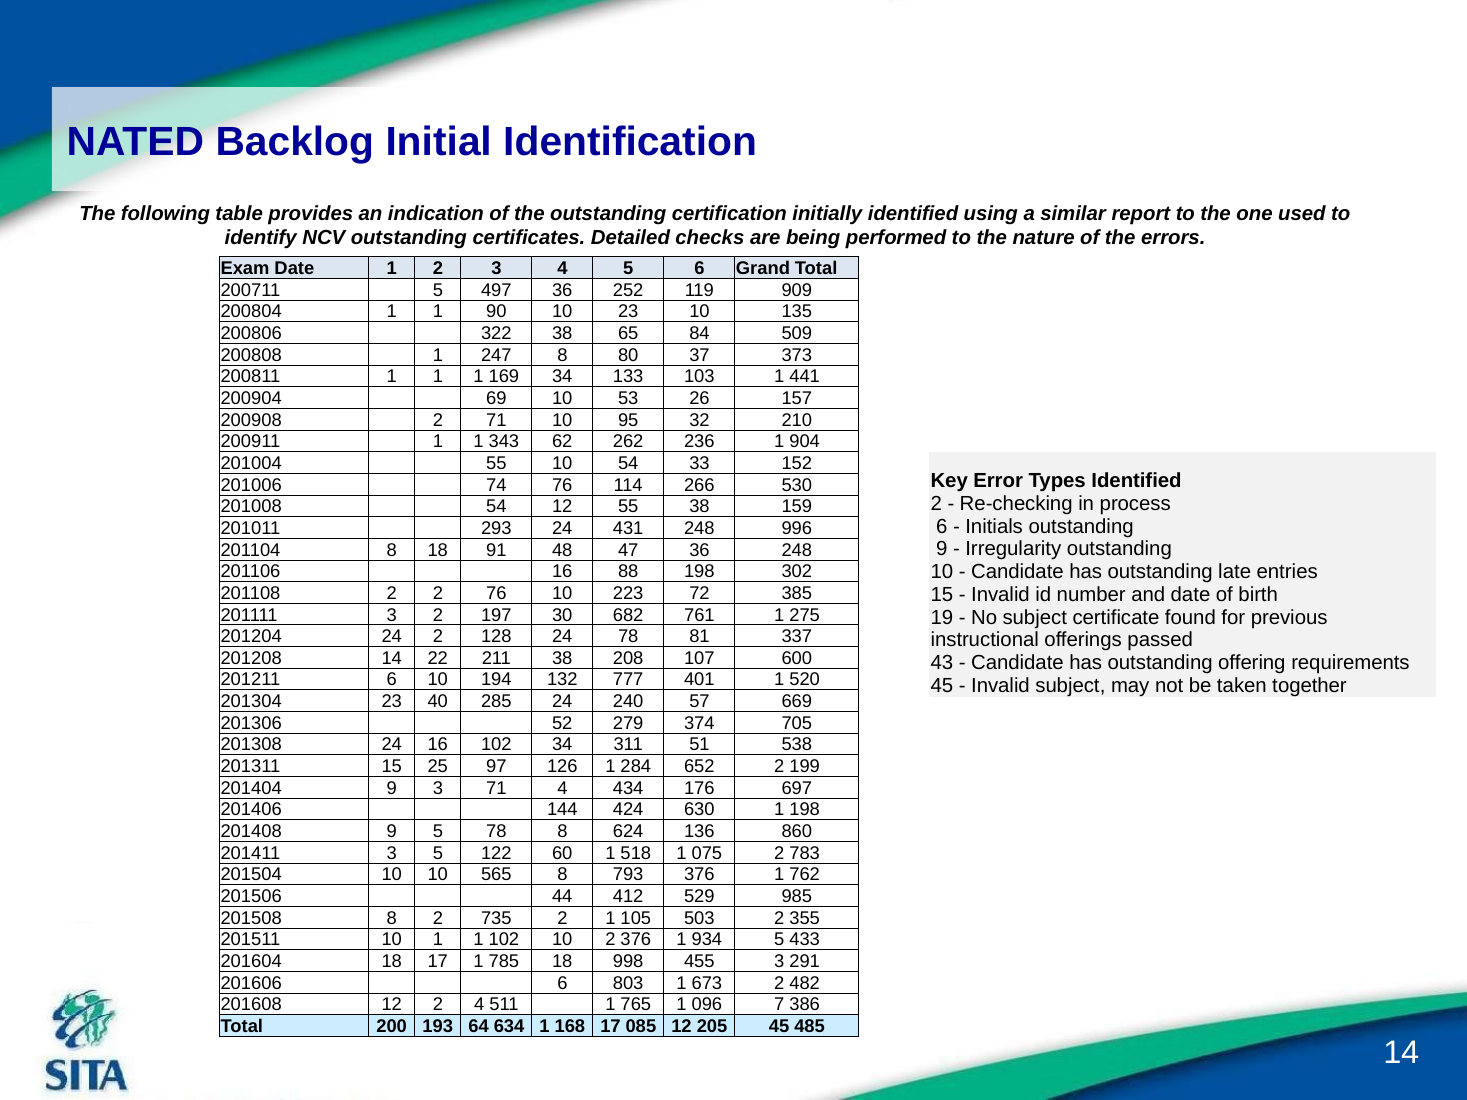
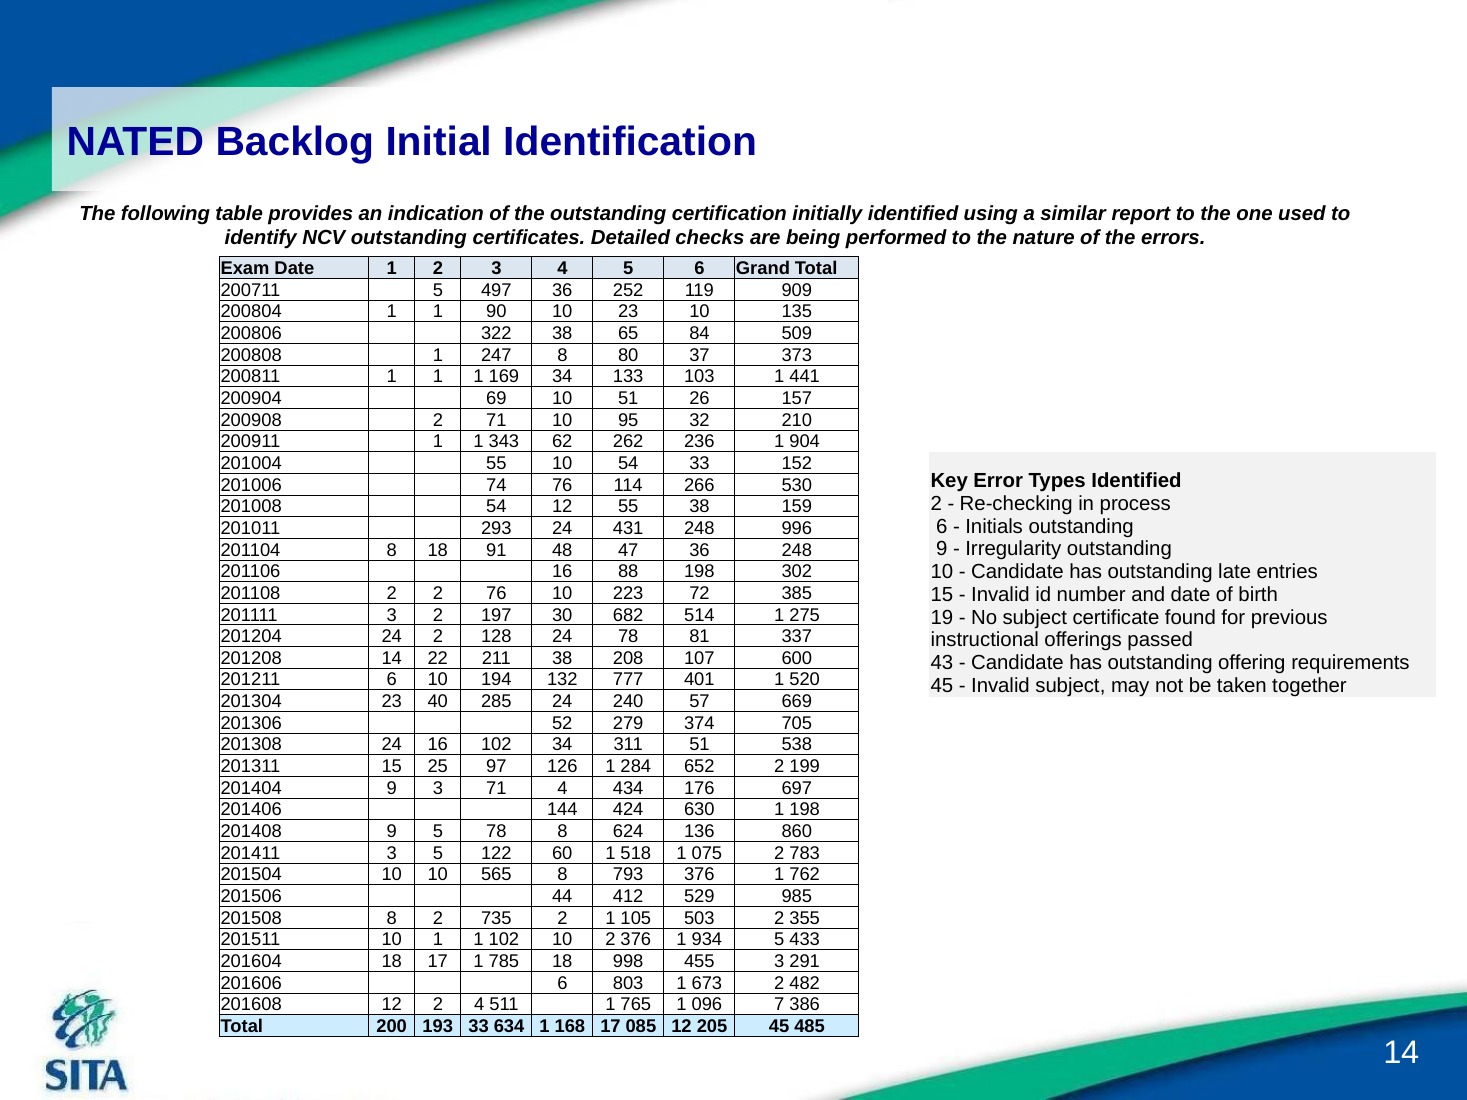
10 53: 53 -> 51 (628, 399)
761: 761 -> 514 (699, 615)
193 64: 64 -> 33 (479, 1027)
